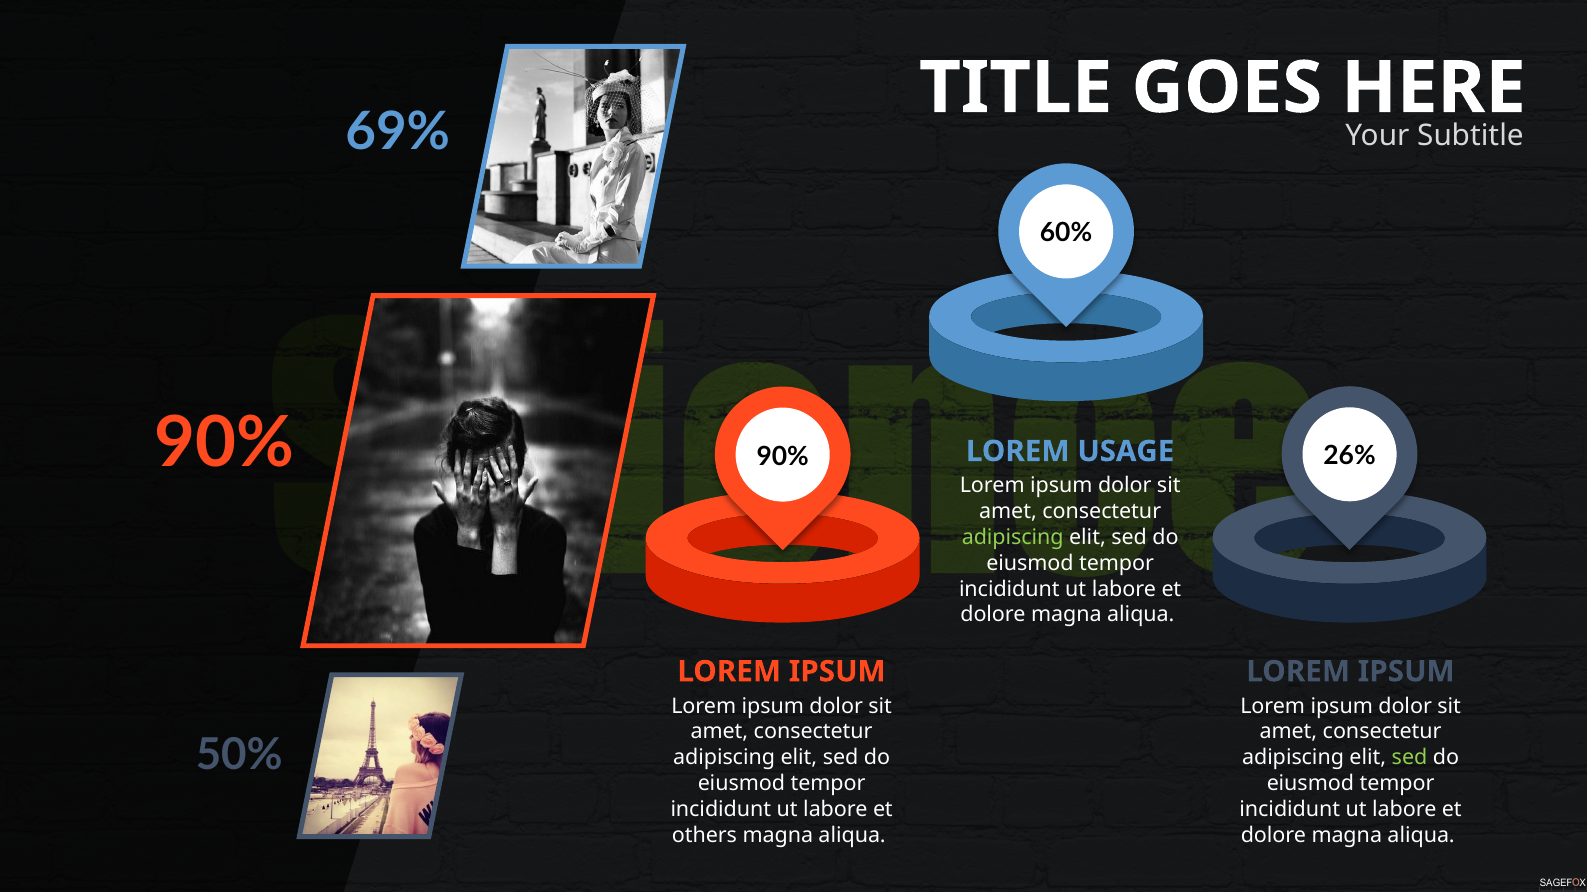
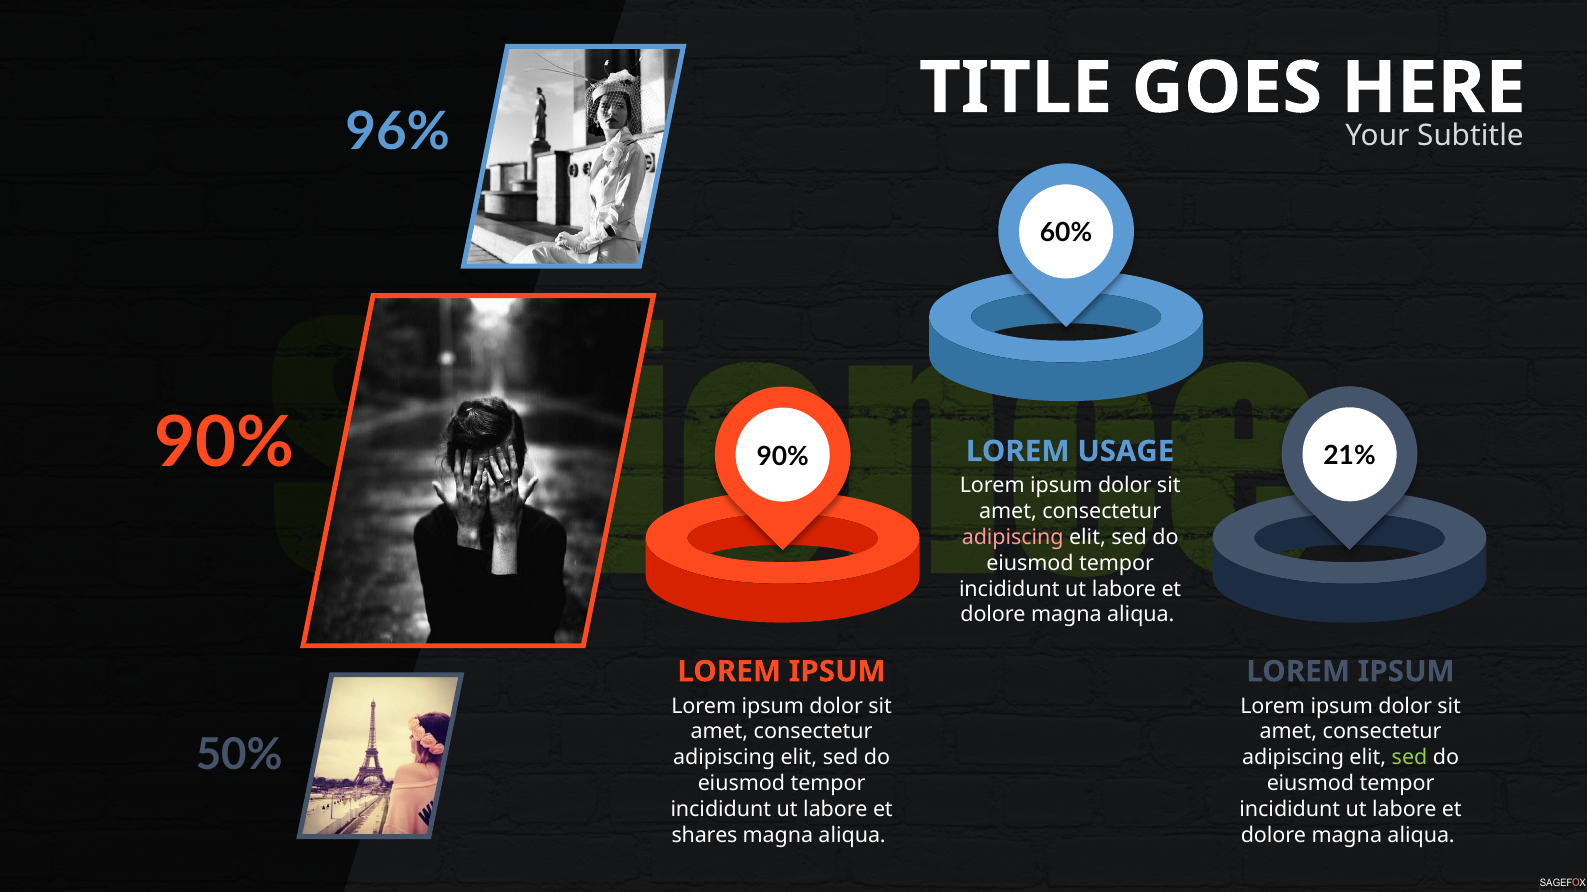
69%: 69% -> 96% (398, 132)
26%: 26% -> 21% (1350, 456)
adipiscing colour: light green -> pink (1013, 538)
others: others -> shares (705, 836)
